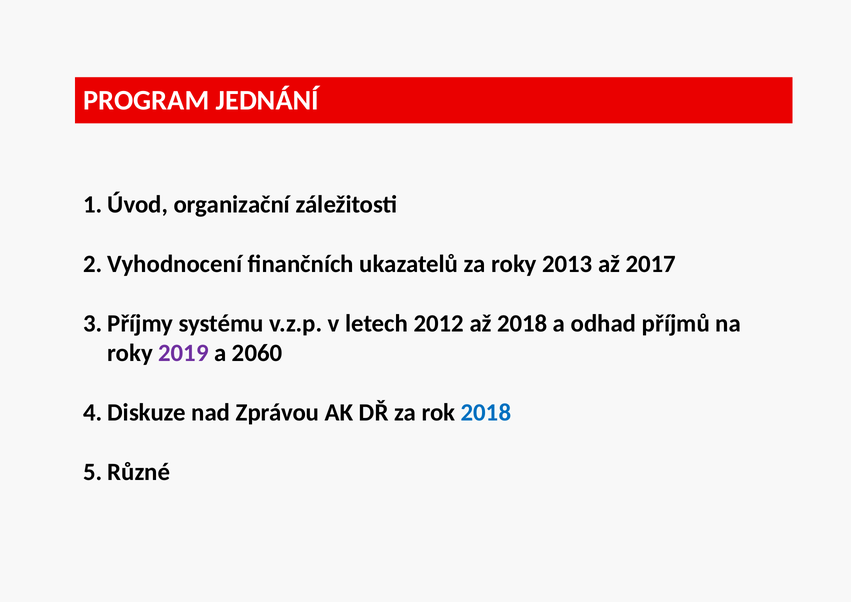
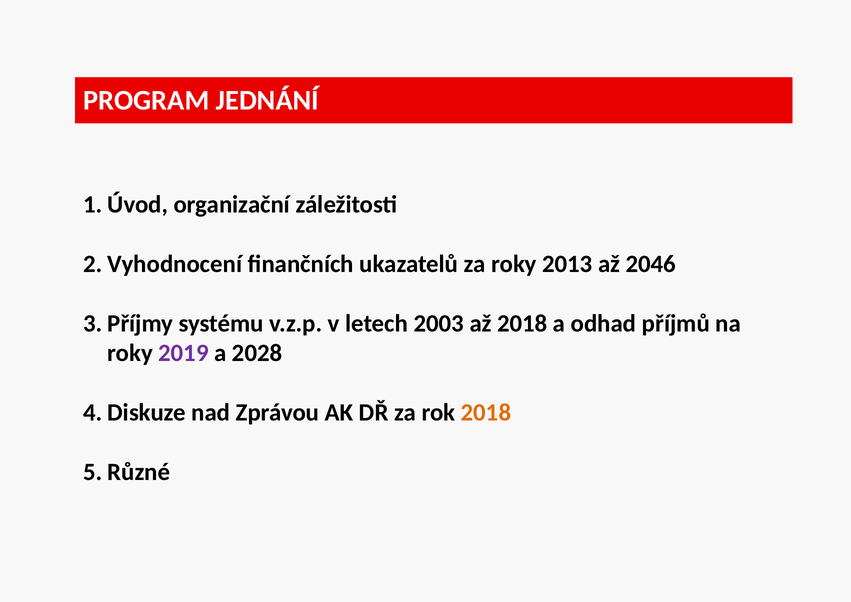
2017: 2017 -> 2046 (651, 264)
2012: 2012 -> 2003 (439, 323)
2060: 2060 -> 2028 (257, 353)
2018 colour: blue -> orange (486, 412)
